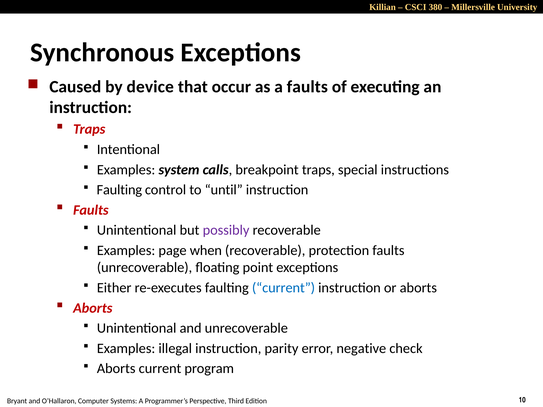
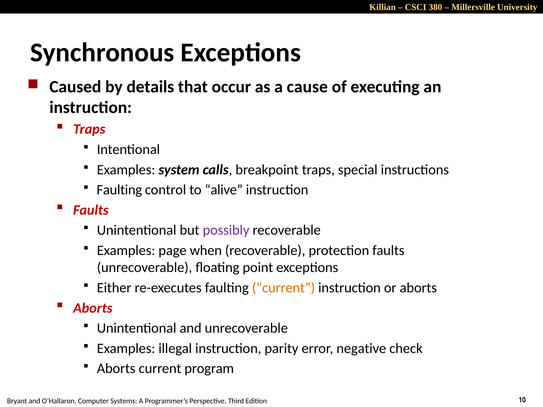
device: device -> details (150, 87)
a faults: faults -> cause (307, 87)
until: until -> alive (224, 190)
current colour: blue -> orange (283, 288)
